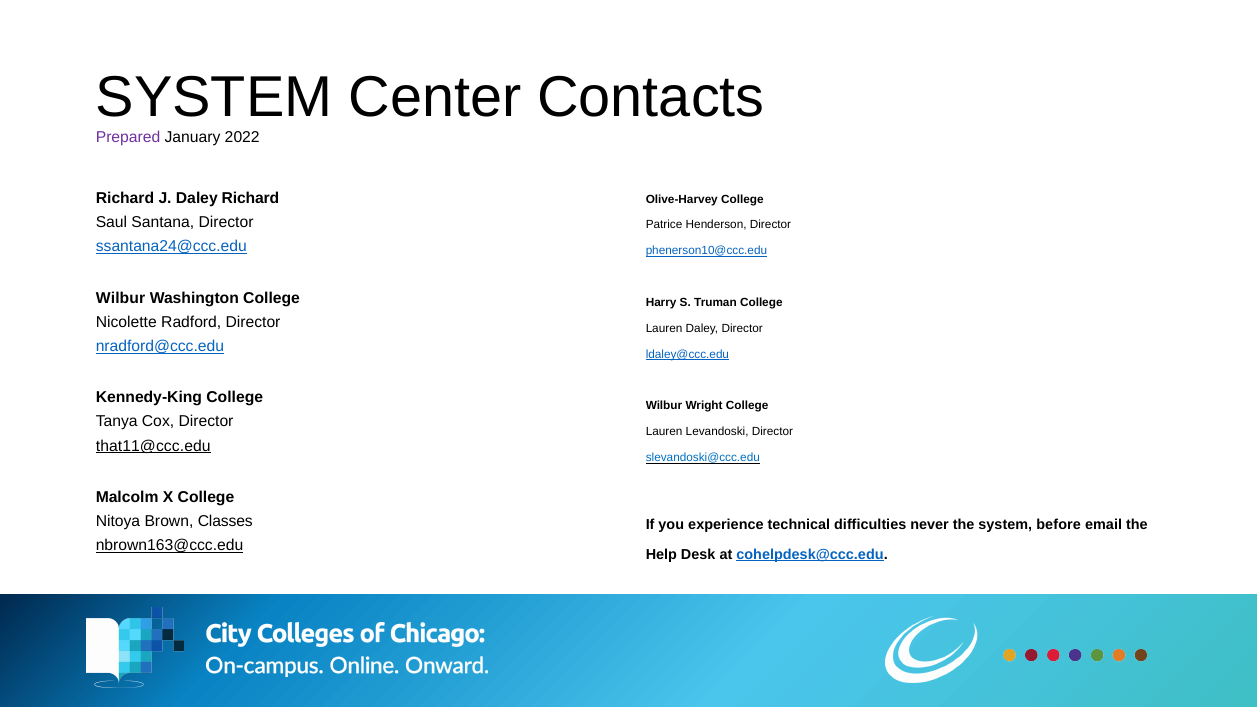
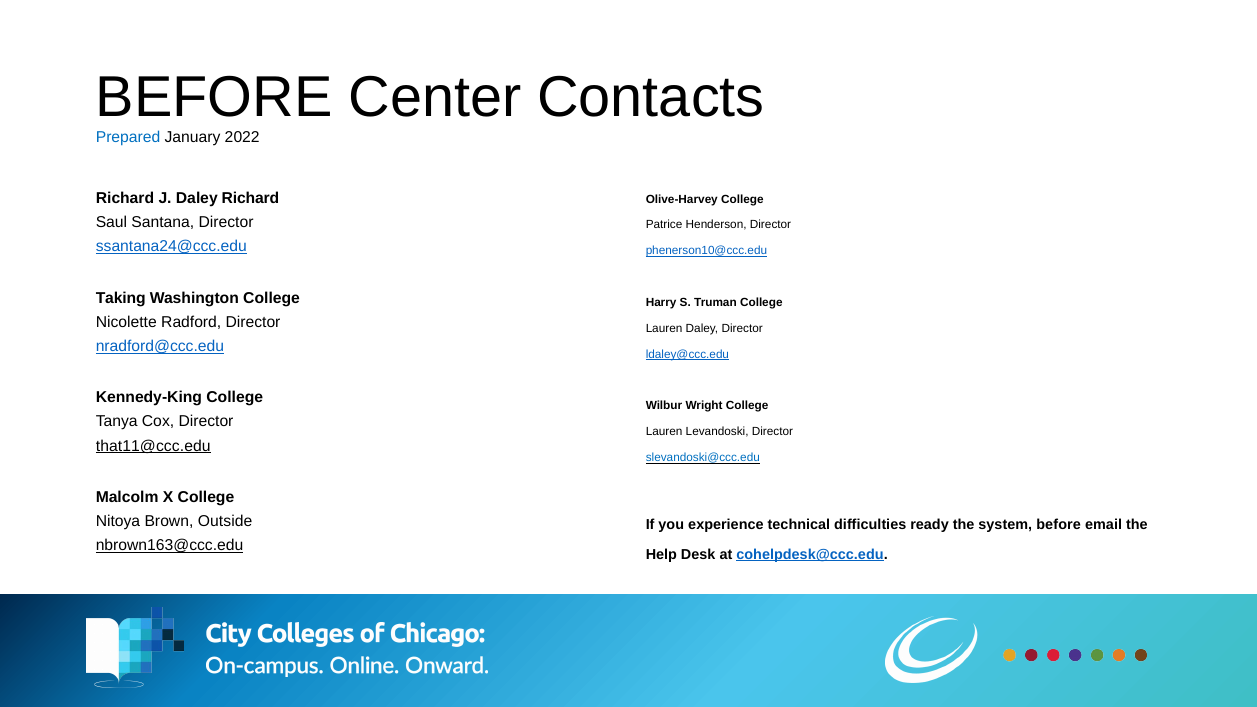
SYSTEM: SYSTEM -> BEFORE (214, 97)
Prepared colour: purple -> blue (128, 137)
Wilbur: Wilbur -> Taking (121, 298)
Classes: Classes -> Outside (225, 521)
never: never -> ready (930, 525)
